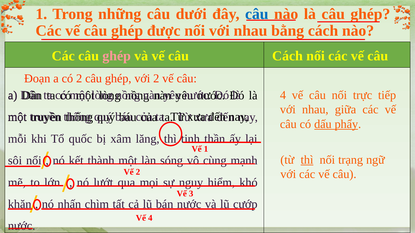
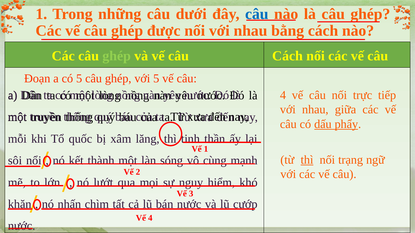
ghép colour: pink -> light green (117, 56)
có 2: 2 -> 5 (79, 78)
với 2: 2 -> 5 (156, 78)
